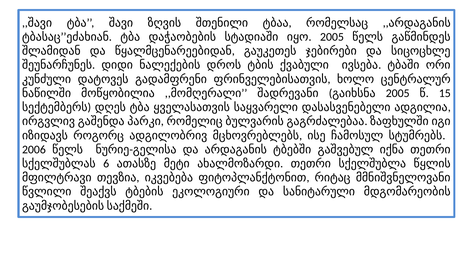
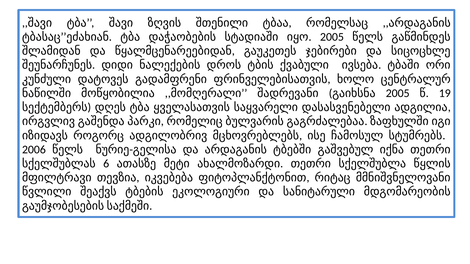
15: 15 -> 19 (445, 93)
